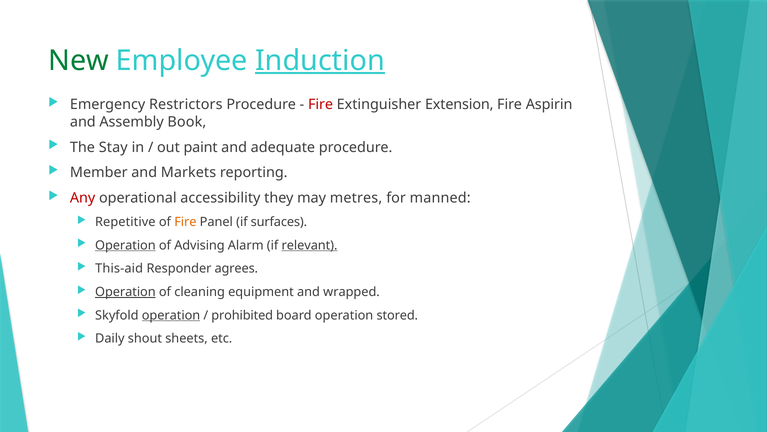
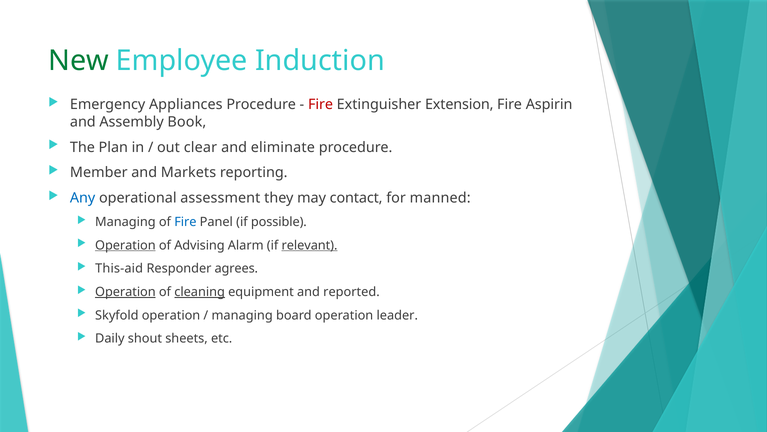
Induction underline: present -> none (320, 60)
Restrictors: Restrictors -> Appliances (186, 105)
Stay: Stay -> Plan (113, 147)
paint: paint -> clear (200, 147)
adequate: adequate -> eliminate (283, 147)
Any colour: red -> blue (83, 198)
accessibility: accessibility -> assessment (220, 198)
metres: metres -> contact (356, 198)
Repetitive: Repetitive -> Managing (125, 222)
Fire colour: orange -> blue (185, 222)
surfaces: surfaces -> possible (279, 222)
cleaning underline: none -> present (200, 292)
wrapped: wrapped -> reported (351, 292)
operation underline: present -> none (171, 315)
prohibited: prohibited -> managing (242, 315)
stored: stored -> leader (397, 315)
